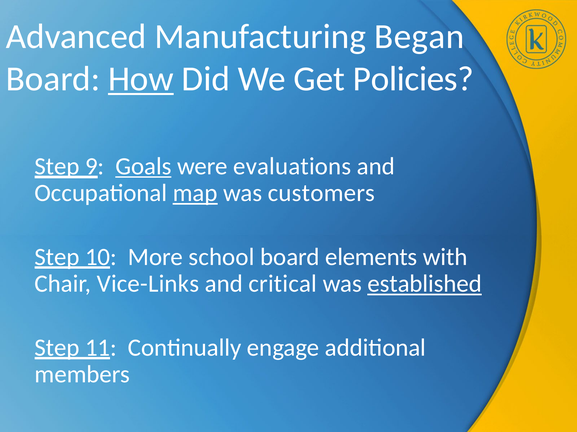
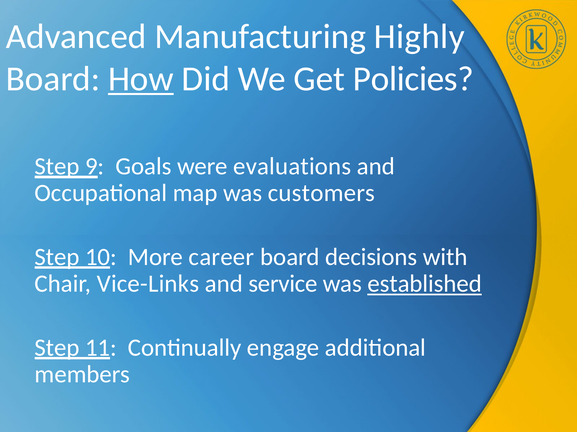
Began: Began -> Highly (419, 37)
Goals underline: present -> none (143, 167)
map underline: present -> none (195, 193)
school: school -> career (221, 257)
elements: elements -> decisions (371, 257)
critical: critical -> service (283, 284)
